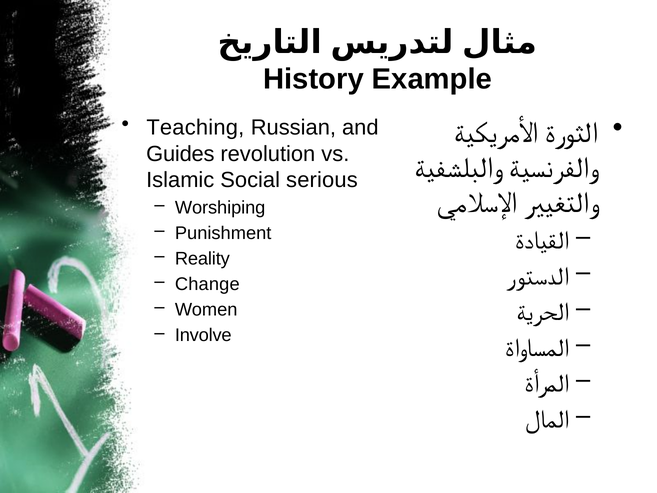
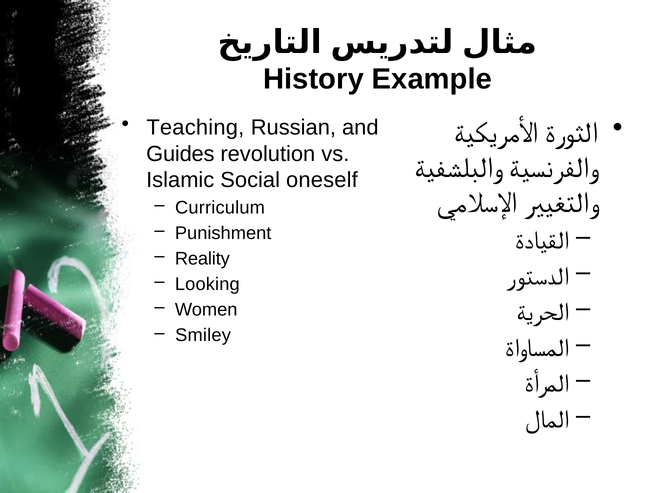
serious: serious -> oneself (322, 180)
Worshiping: Worshiping -> Curriculum (220, 207)
Change: Change -> Looking (207, 284)
Involve: Involve -> Smiley (203, 335)
